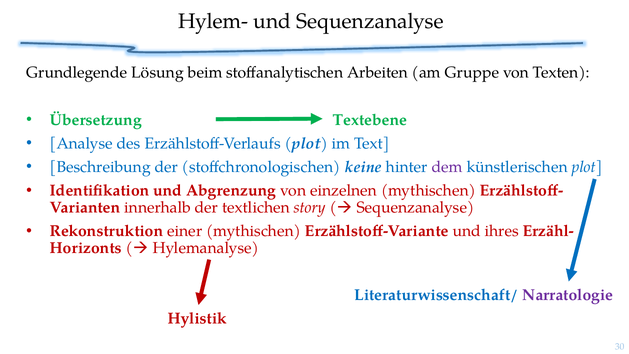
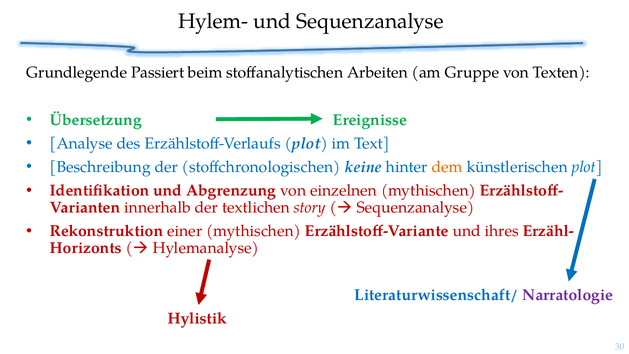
Lösung: Lösung -> Passiert (158, 73)
Textebene: Textebene -> Ereignisse (370, 120)
dem colour: purple -> orange (447, 167)
